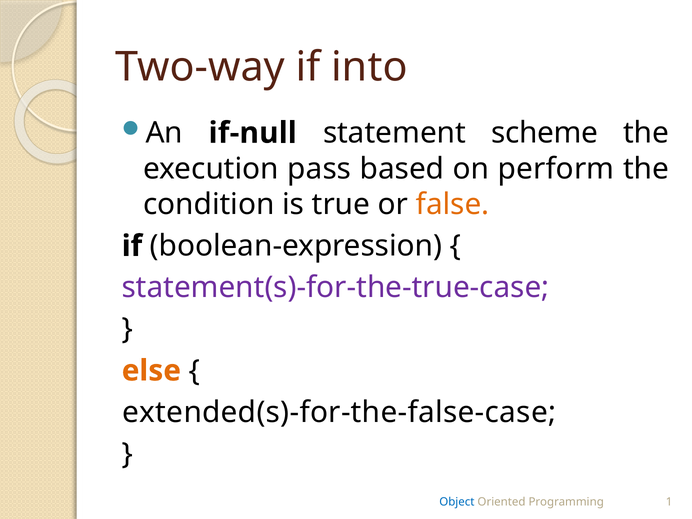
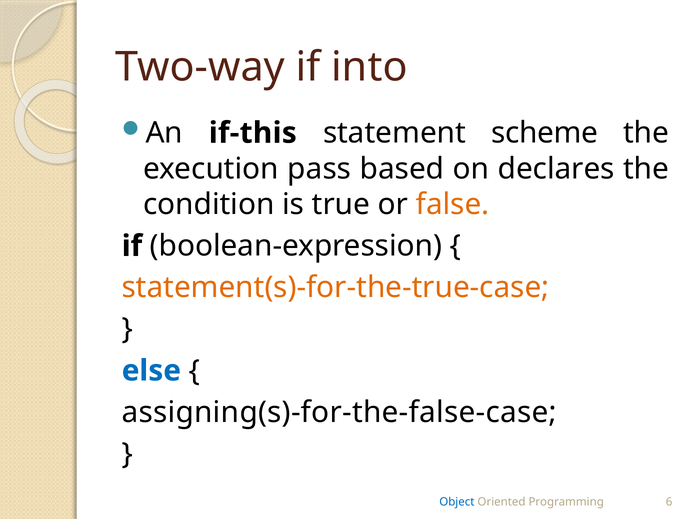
if-null: if-null -> if-this (253, 133)
perform: perform -> declares (556, 169)
statement(s)-for-the-true-case colour: purple -> orange (336, 288)
else colour: orange -> blue (151, 371)
extended(s)-for-the-false-case: extended(s)-for-the-false-case -> assigning(s)-for-the-false-case (339, 412)
1: 1 -> 6 (669, 502)
